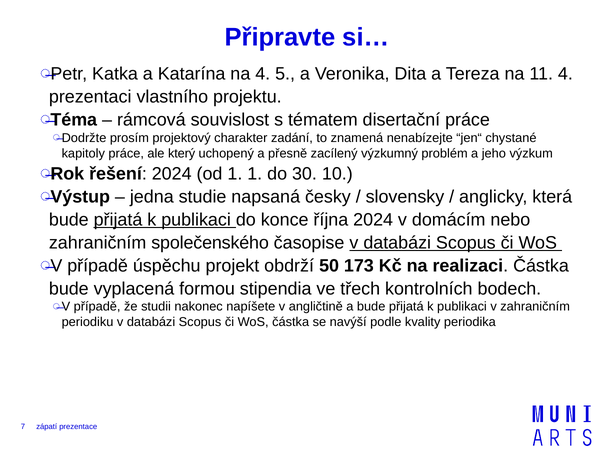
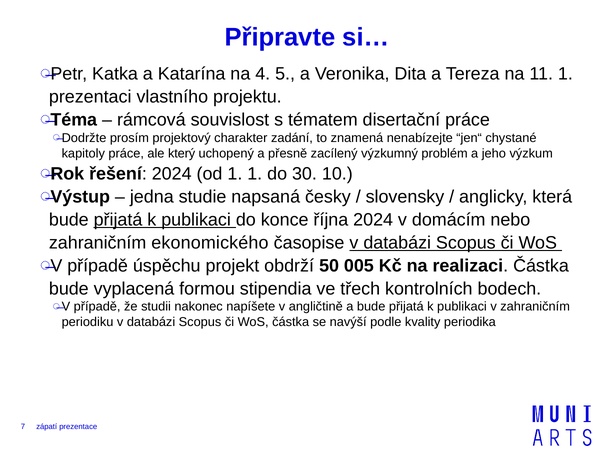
11 4: 4 -> 1 (565, 74)
společenského: společenského -> ekonomického (210, 243)
173: 173 -> 005 (359, 266)
